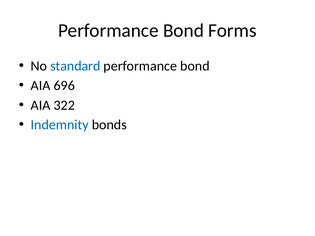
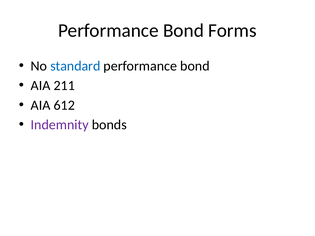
696: 696 -> 211 (64, 86)
322: 322 -> 612 (64, 105)
Indemnity colour: blue -> purple (60, 125)
